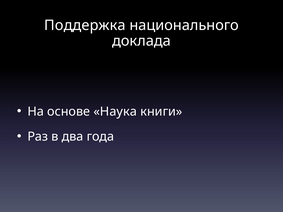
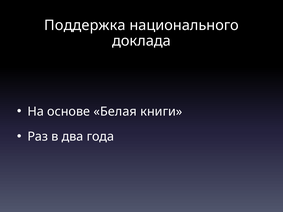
Наука: Наука -> Белая (115, 112)
